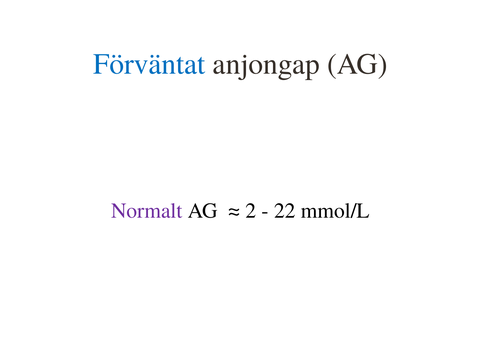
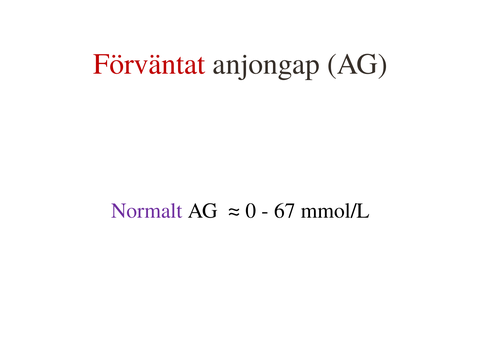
Förväntat colour: blue -> red (149, 64)
2: 2 -> 0 (251, 211)
22: 22 -> 67 (285, 211)
